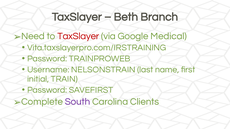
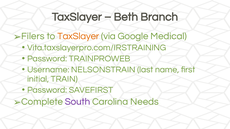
Need: Need -> Filers (33, 36)
TaxSlayer colour: red -> orange (78, 36)
Clients: Clients -> Needs (145, 102)
